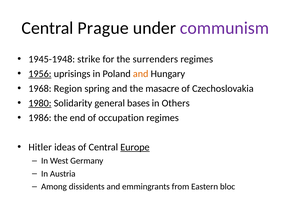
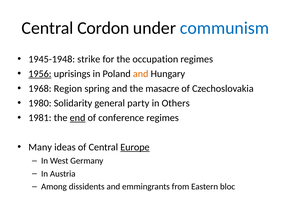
Prague: Prague -> Cordon (103, 28)
communism colour: purple -> blue (225, 28)
surrenders: surrenders -> occupation (155, 59)
1980 underline: present -> none (40, 103)
bases: bases -> party (138, 103)
1986: 1986 -> 1981 (40, 118)
end underline: none -> present (78, 118)
occupation: occupation -> conference (121, 118)
Hitler: Hitler -> Many (40, 147)
